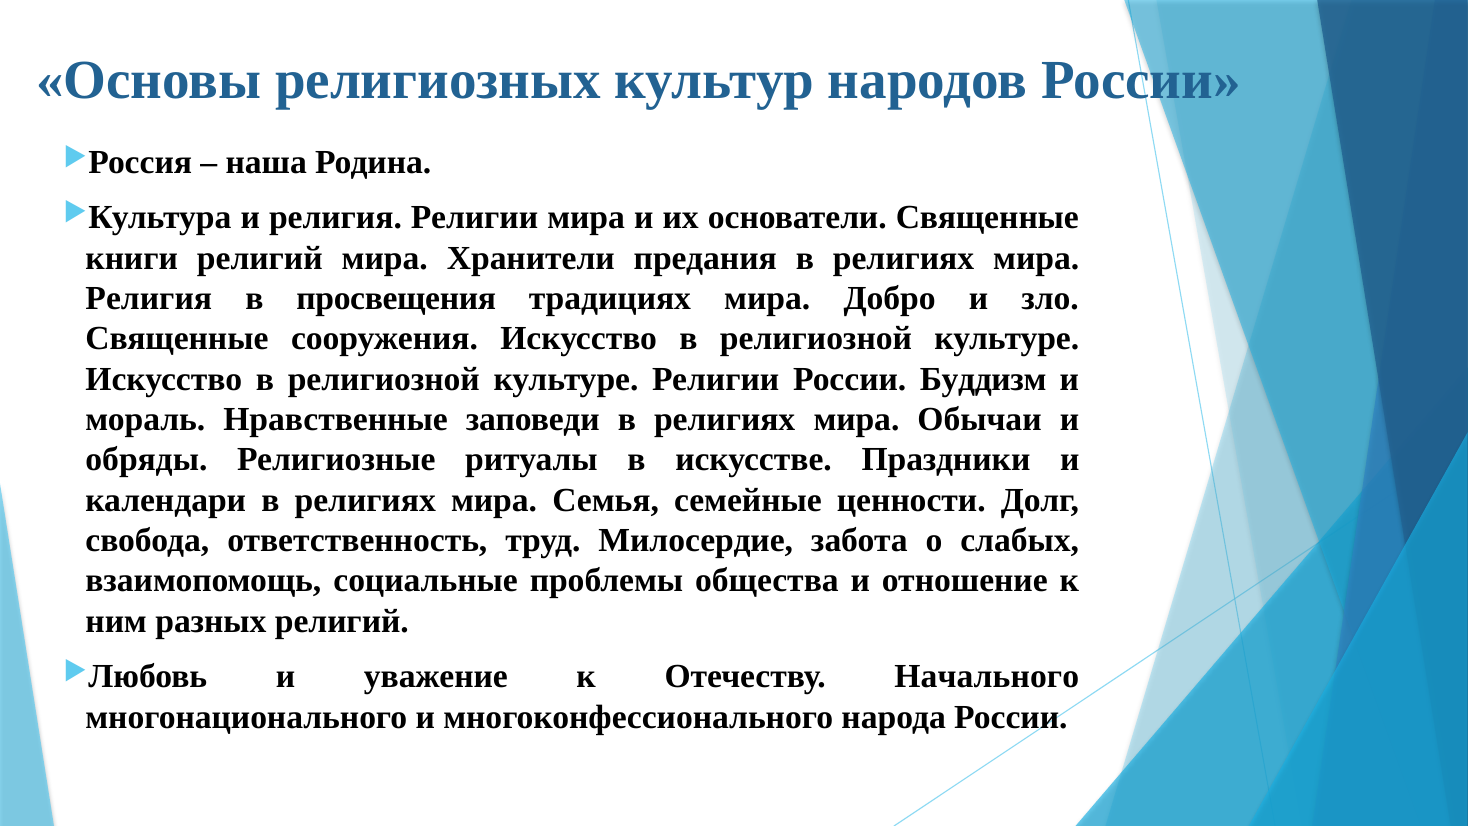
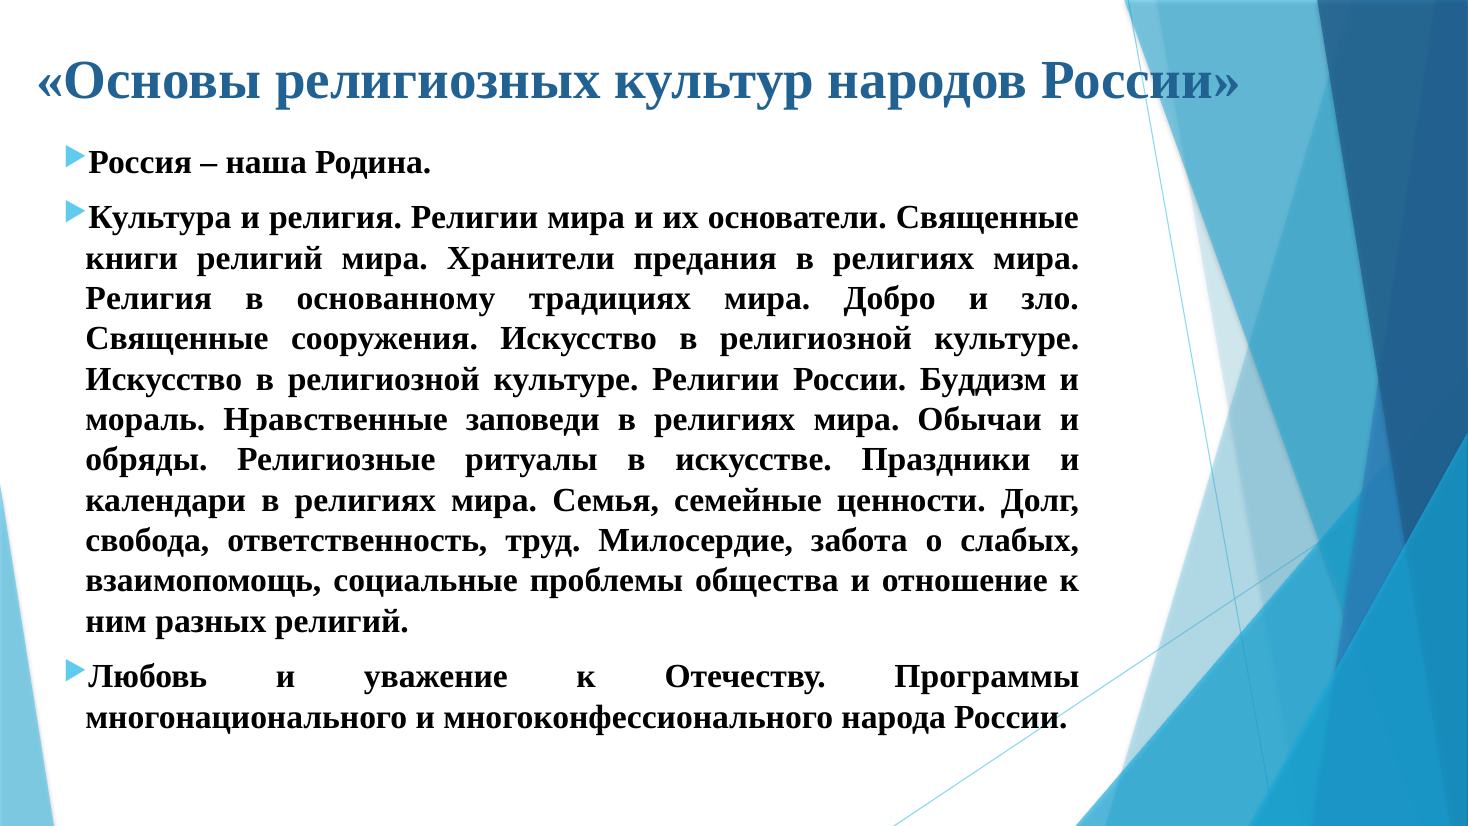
просвещения: просвещения -> основанному (396, 298)
Начального: Начального -> Программы (987, 676)
